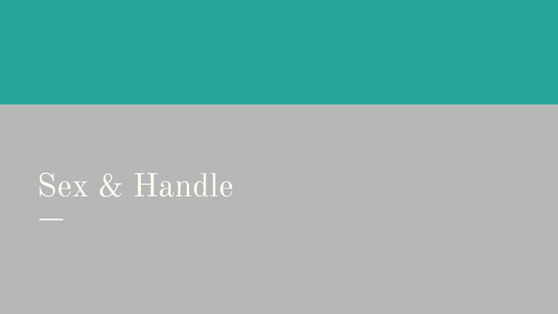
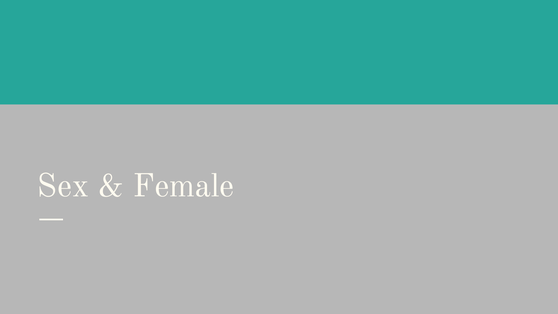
Handle: Handle -> Female (184, 186)
